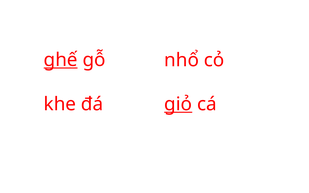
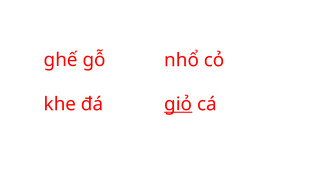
ghế underline: present -> none (61, 60)
